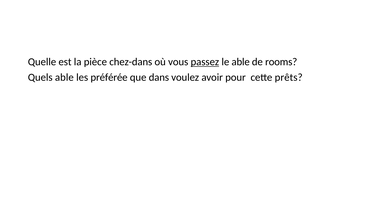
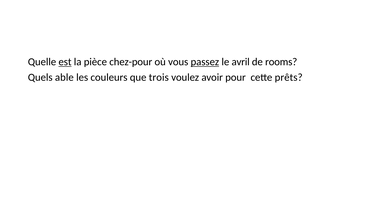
est underline: none -> present (65, 62)
chez-dans: chez-dans -> chez-pour (131, 62)
le able: able -> avril (241, 62)
préférée: préférée -> couleurs (109, 77)
dans: dans -> trois (159, 77)
